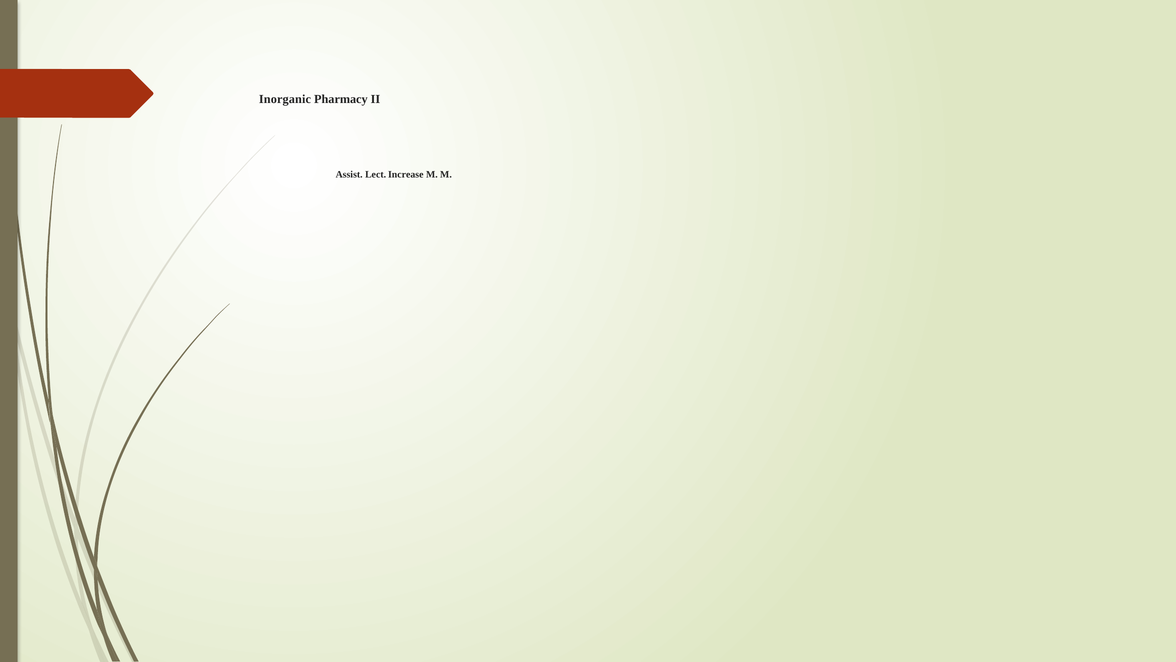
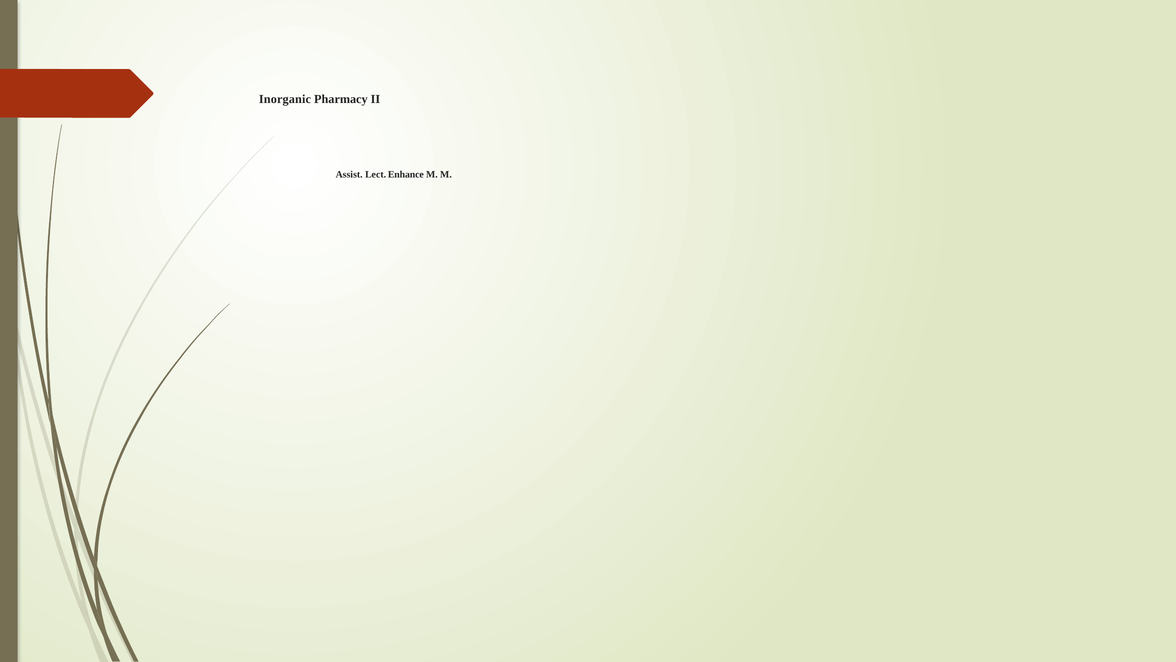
Increase: Increase -> Enhance (406, 174)
